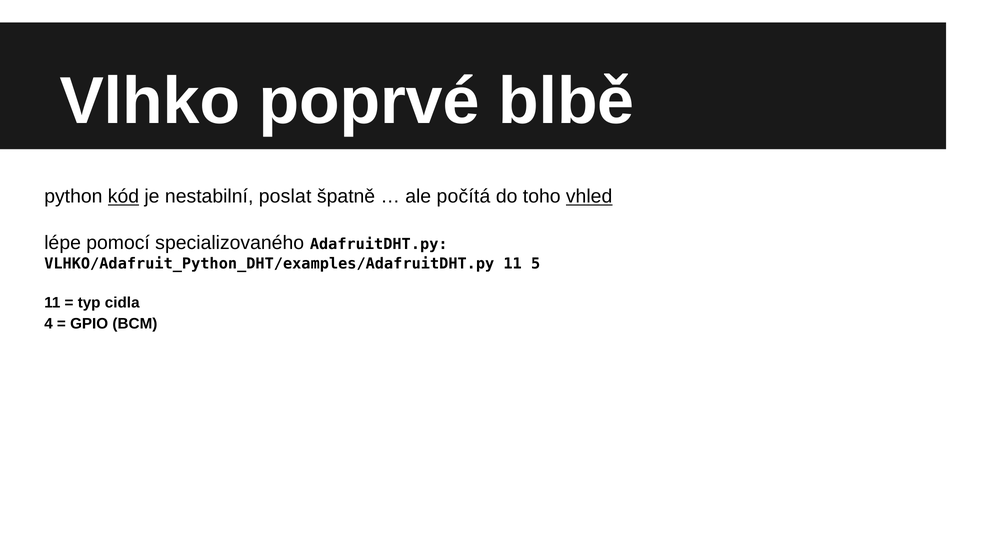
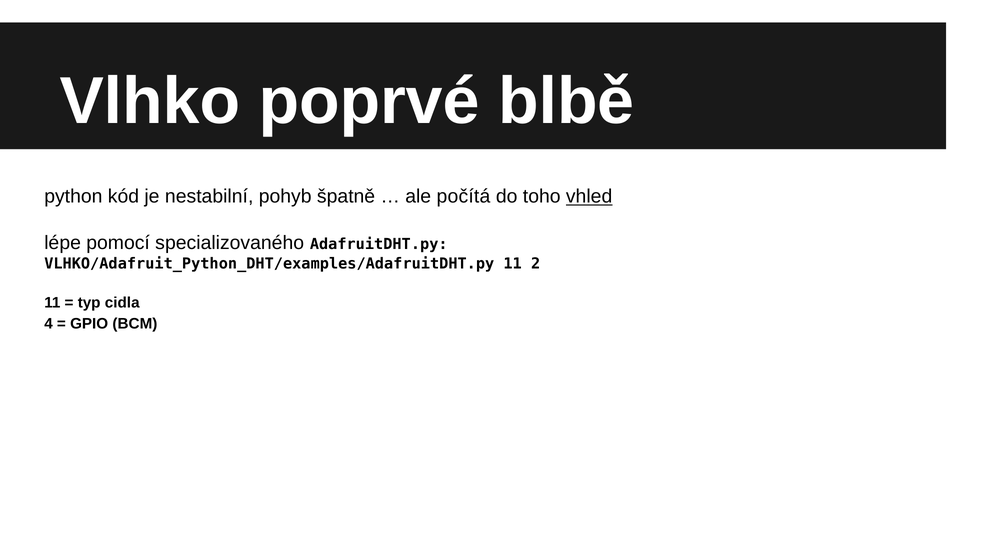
kód underline: present -> none (123, 197)
poslat: poslat -> pohyb (285, 197)
5: 5 -> 2 (536, 264)
